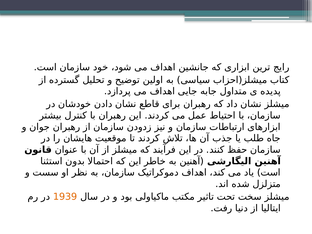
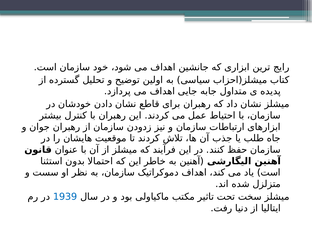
1939 colour: orange -> blue (65, 197)
